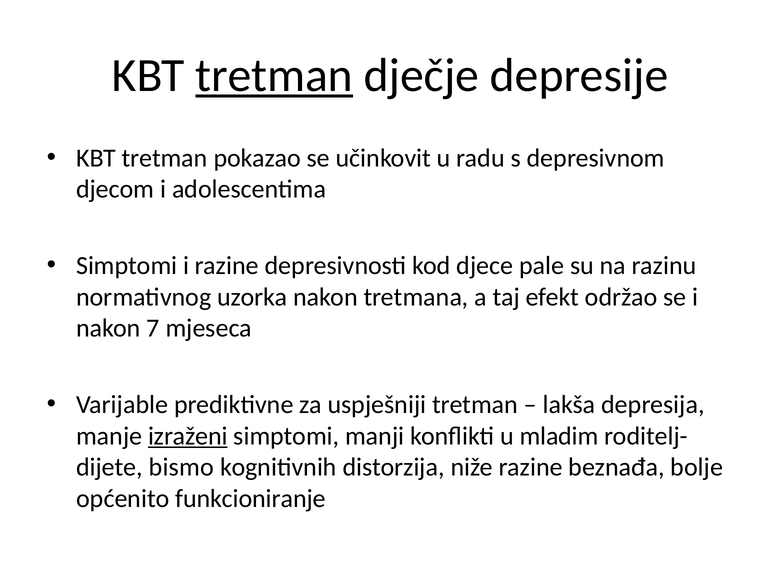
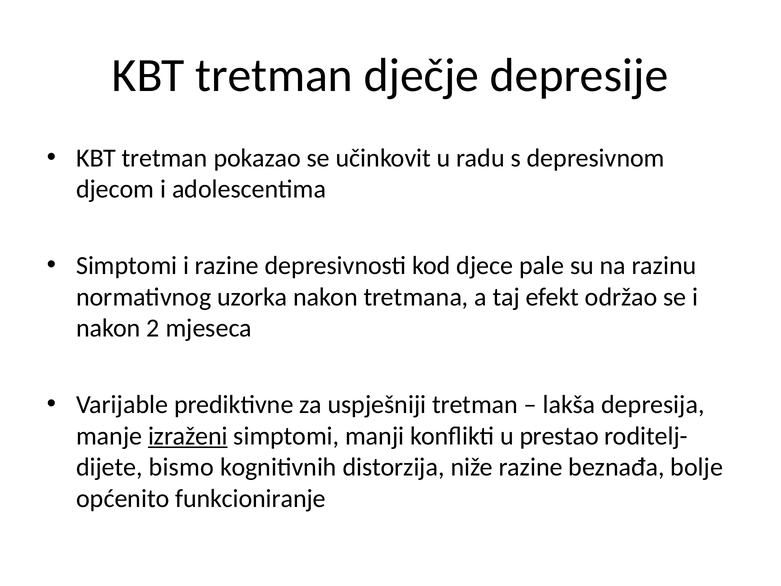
tretman underline: present -> none (274, 76)
7: 7 -> 2 (153, 328)
mladim: mladim -> prestao (559, 436)
